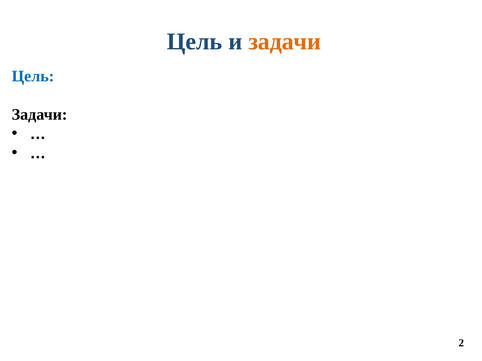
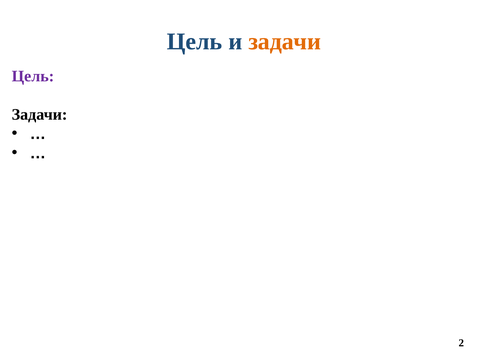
Цель colour: blue -> purple (33, 76)
